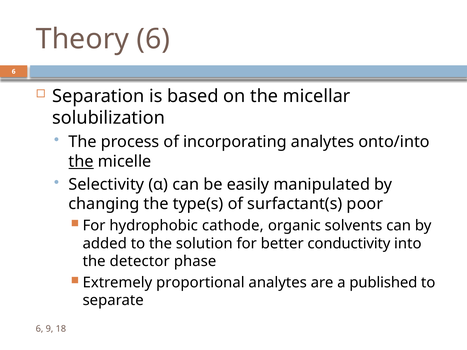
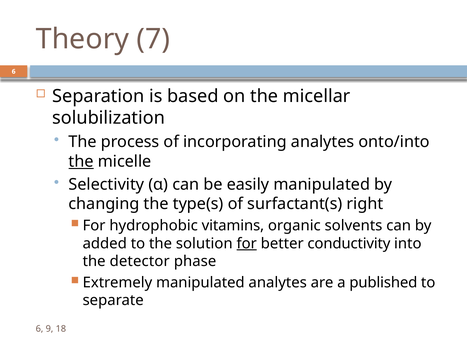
Theory 6: 6 -> 7 (153, 39)
poor: poor -> right (365, 204)
cathode: cathode -> vitamins (233, 226)
for underline: none -> present (247, 244)
Extremely proportional: proportional -> manipulated (200, 283)
